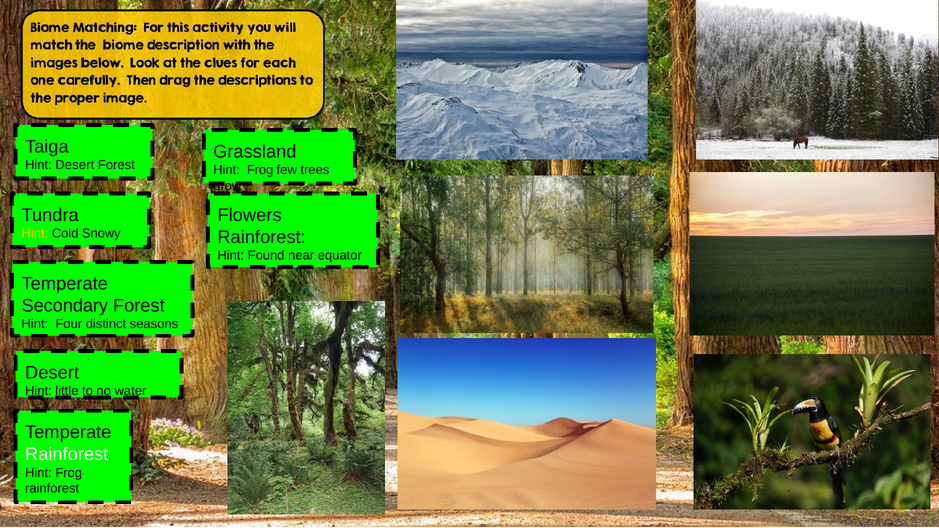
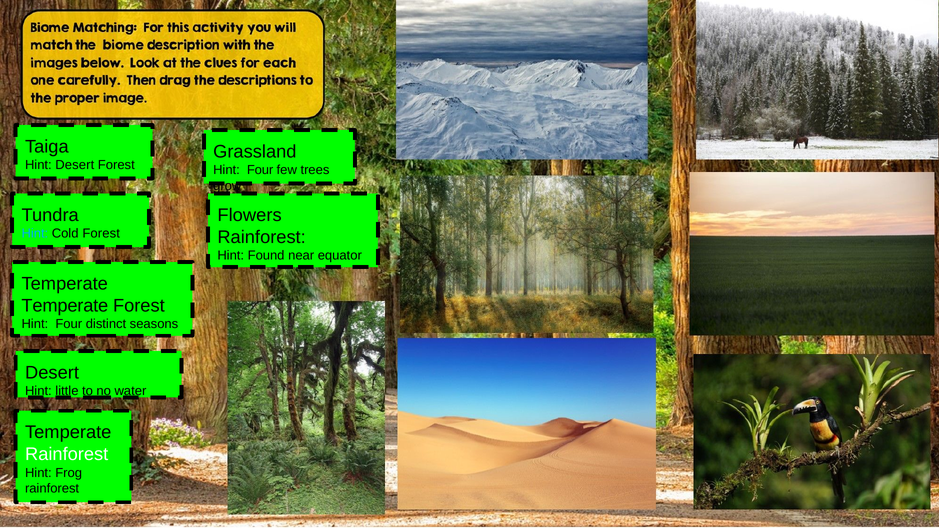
Frog: Frog -> Four (260, 170)
Hint colour: yellow -> light blue (35, 234)
Cold Snowy: Snowy -> Forest (101, 234)
Secondary: Secondary -> Temperate (65, 306)
